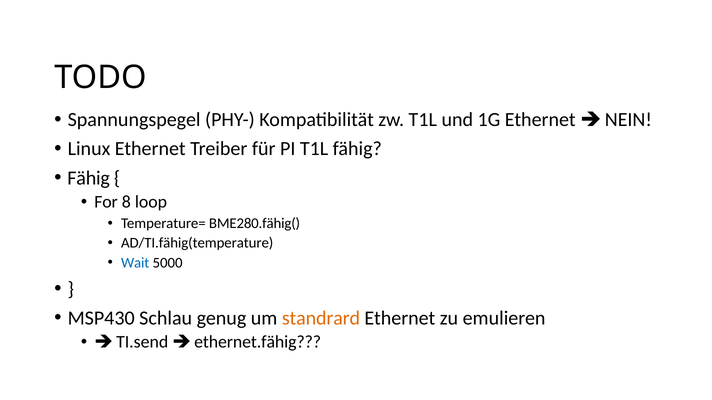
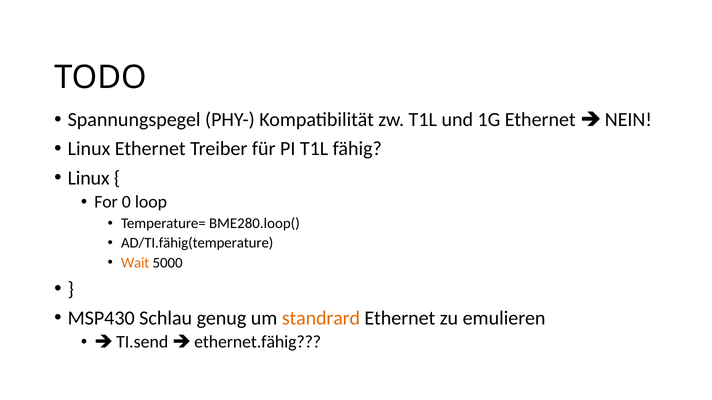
Fähig: Fähig -> Linux (89, 178)
8: 8 -> 0 (126, 202)
BME280.fähig(: BME280.fähig( -> BME280.loop( (254, 224)
Wait colour: blue -> orange (135, 263)
